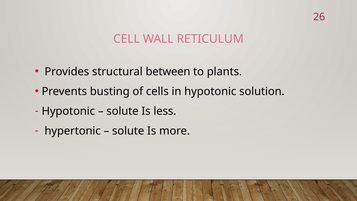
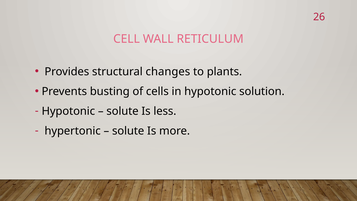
between: between -> changes (168, 72)
